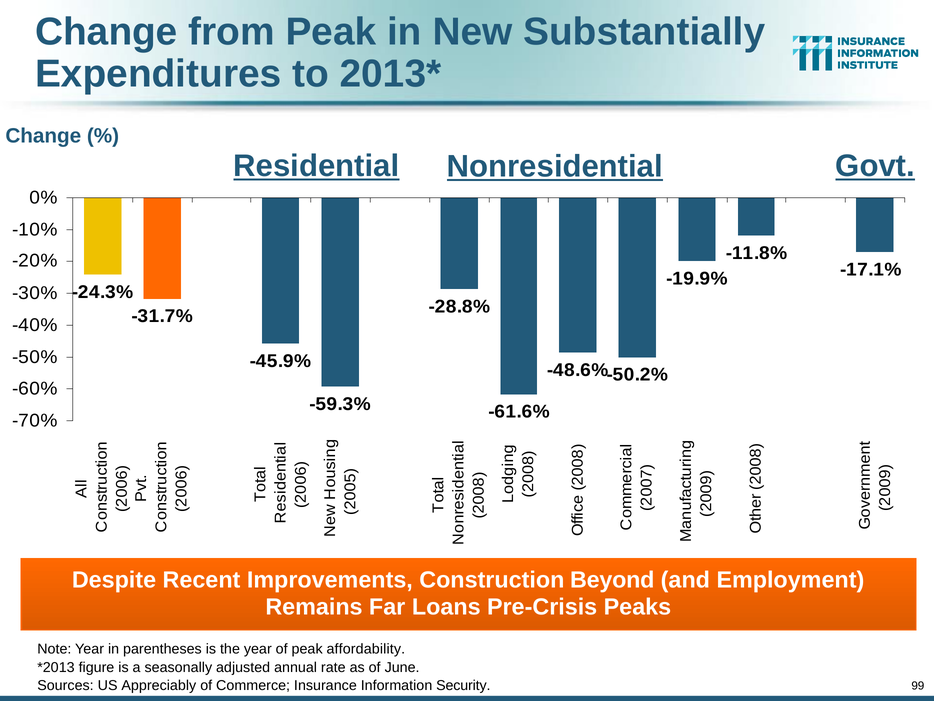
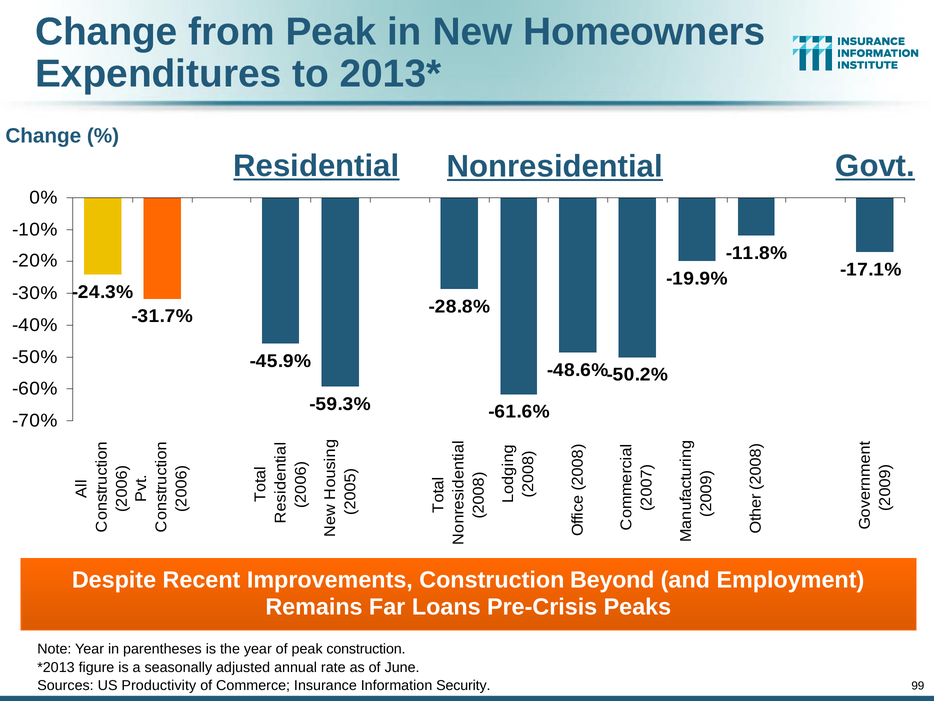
Substantially: Substantially -> Homeowners (644, 32)
peak affordability: affordability -> construction (366, 649)
Appreciably: Appreciably -> Productivity (159, 685)
